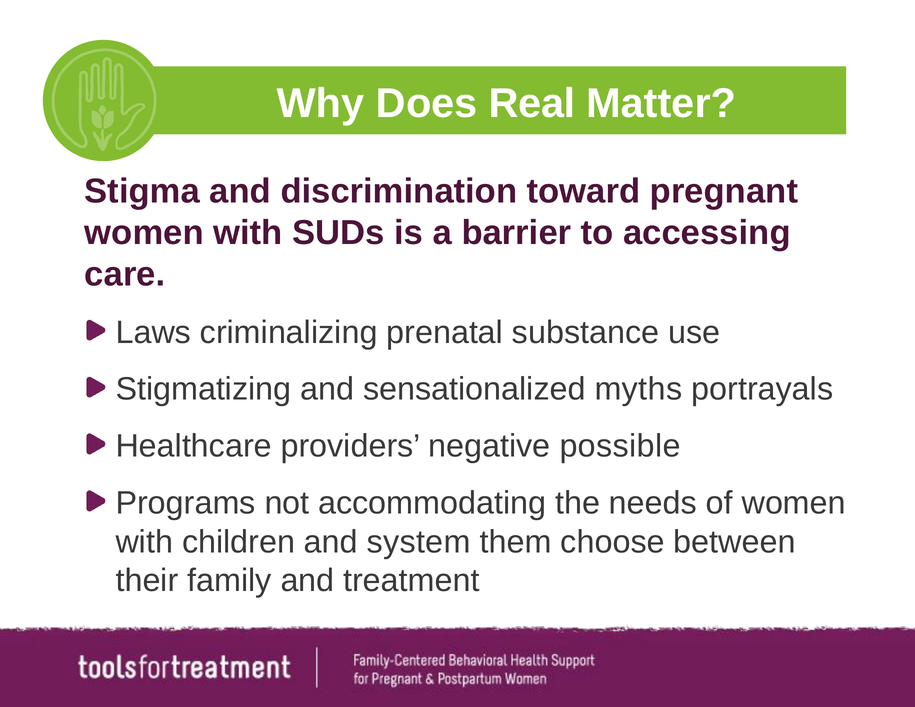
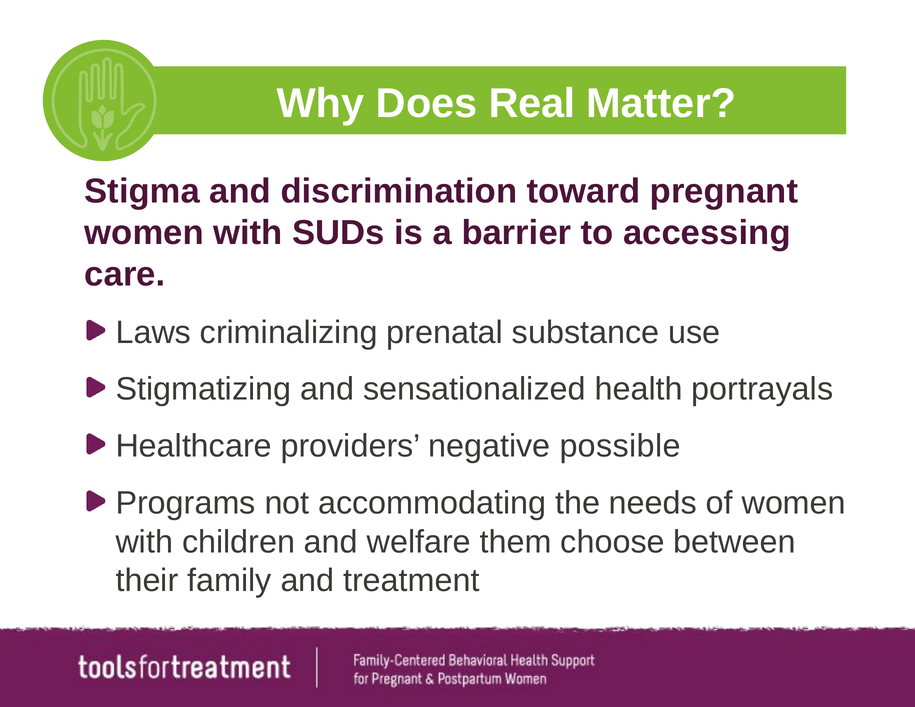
myths: myths -> health (639, 389)
system: system -> welfare (419, 542)
